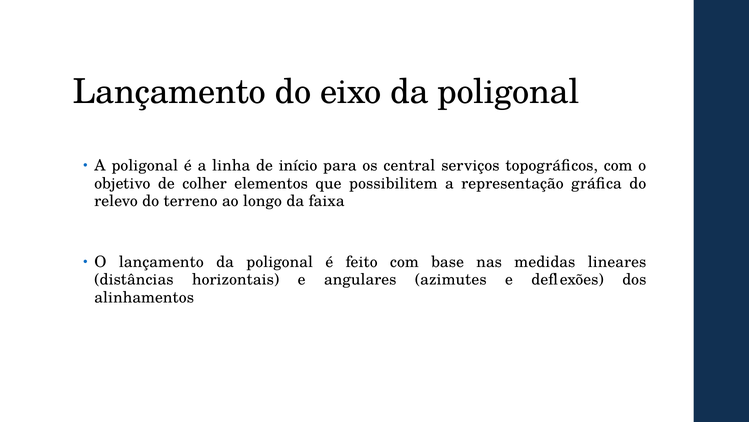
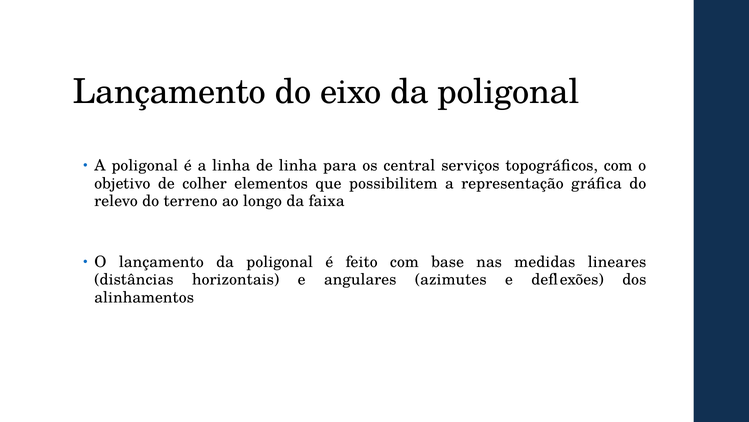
de início: início -> linha (298, 165)
